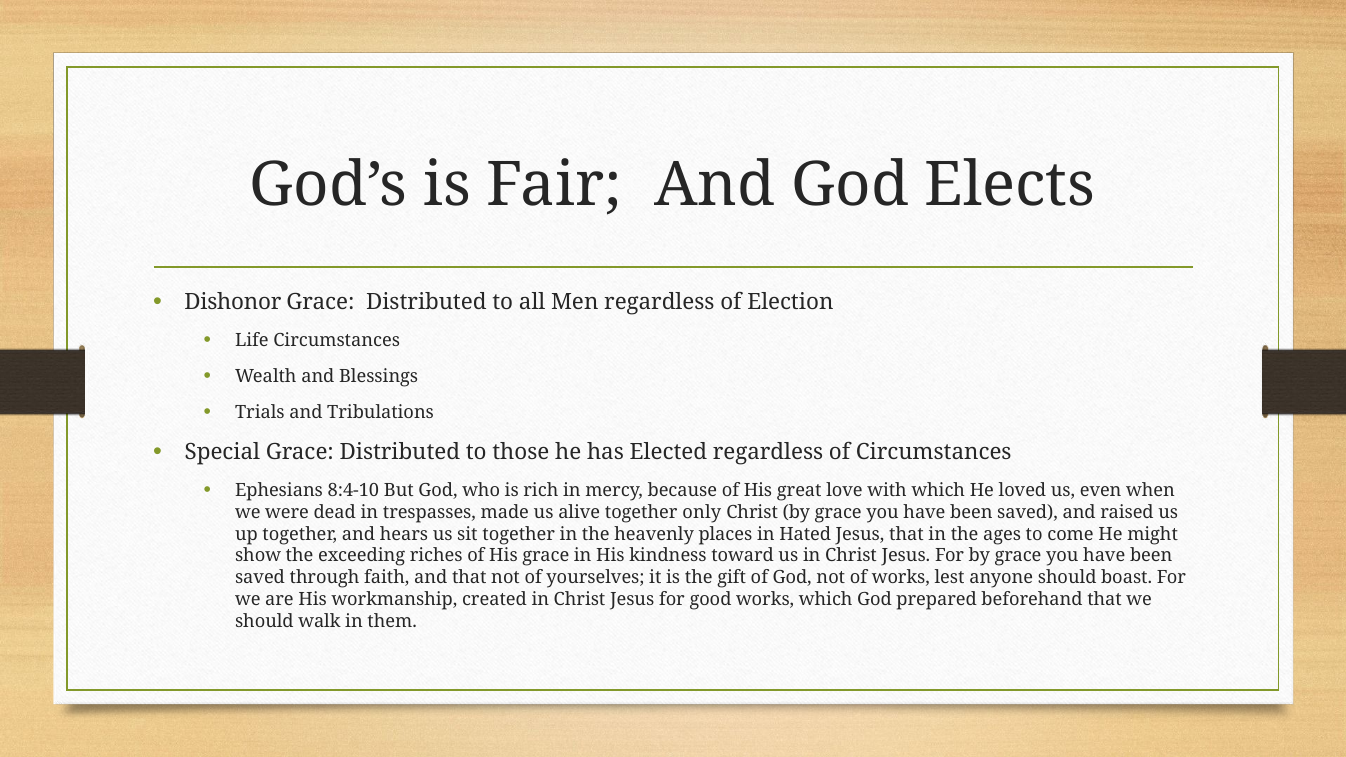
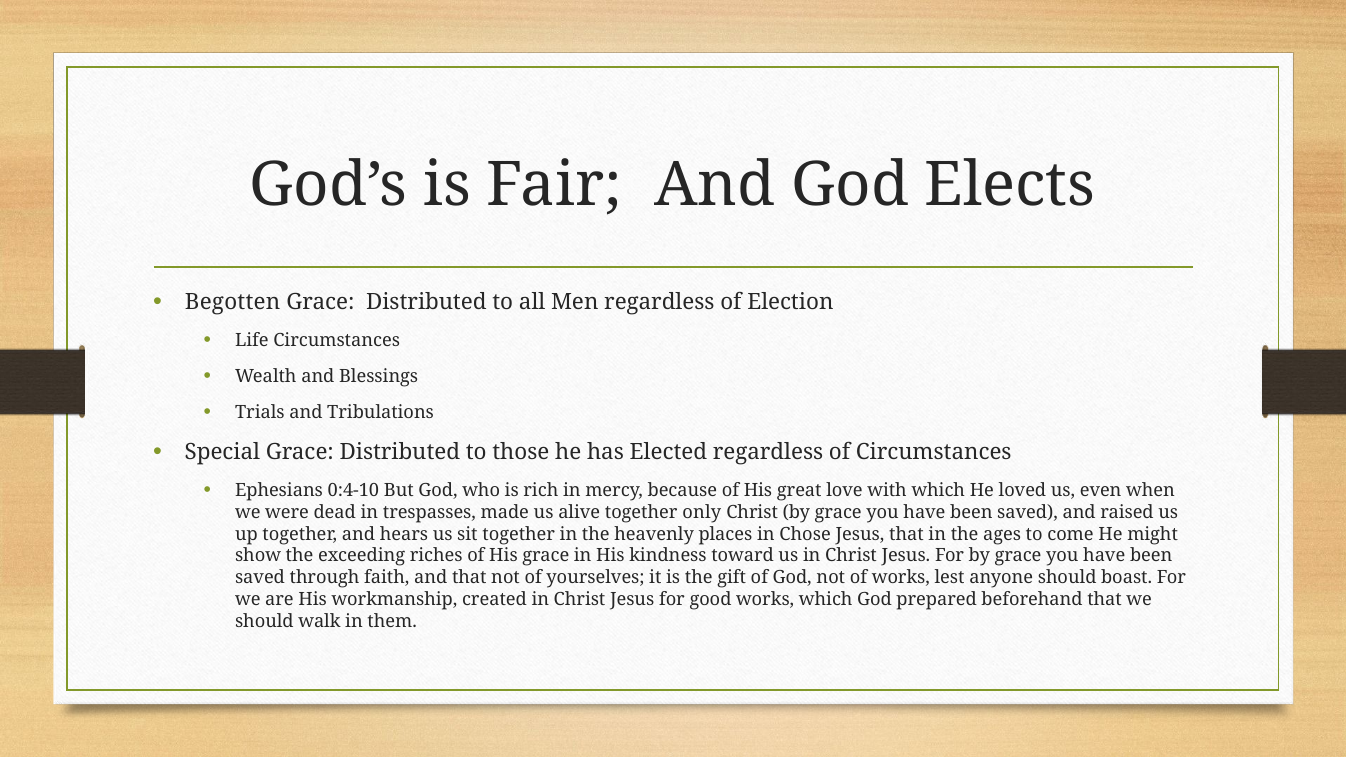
Dishonor: Dishonor -> Begotten (233, 302)
8:4-10: 8:4-10 -> 0:4-10 (353, 490)
Hated: Hated -> Chose (805, 534)
